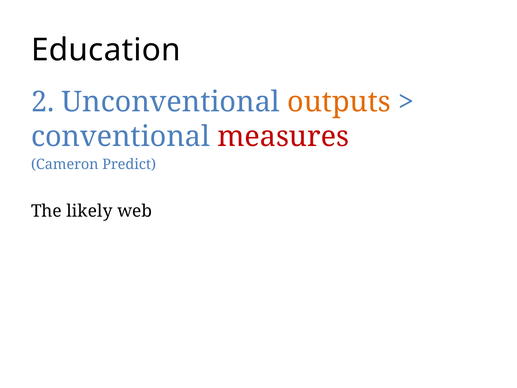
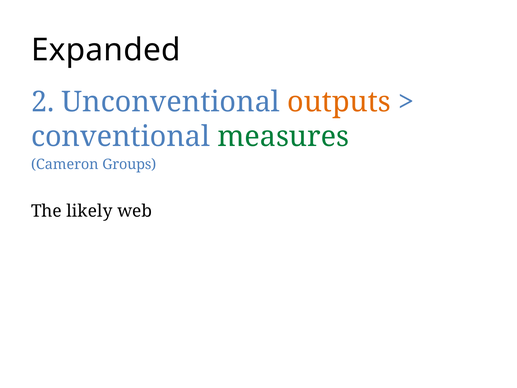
Education: Education -> Expanded (106, 50)
measures colour: red -> green (283, 136)
Predict: Predict -> Groups (129, 164)
